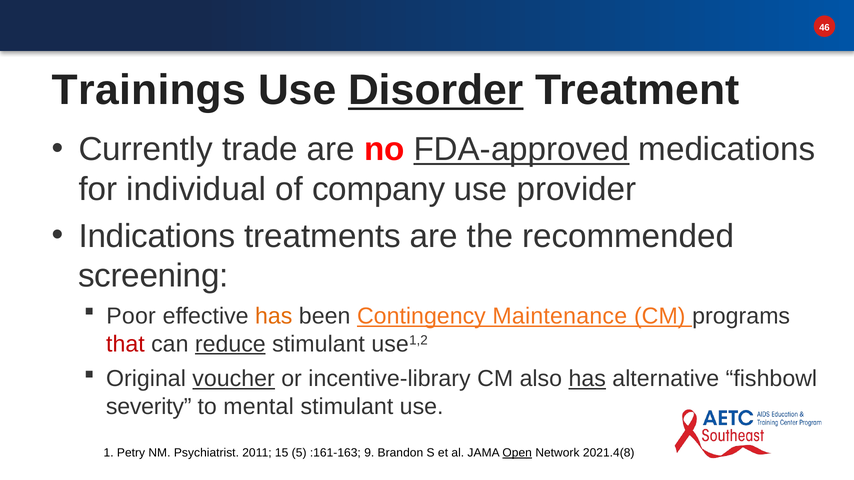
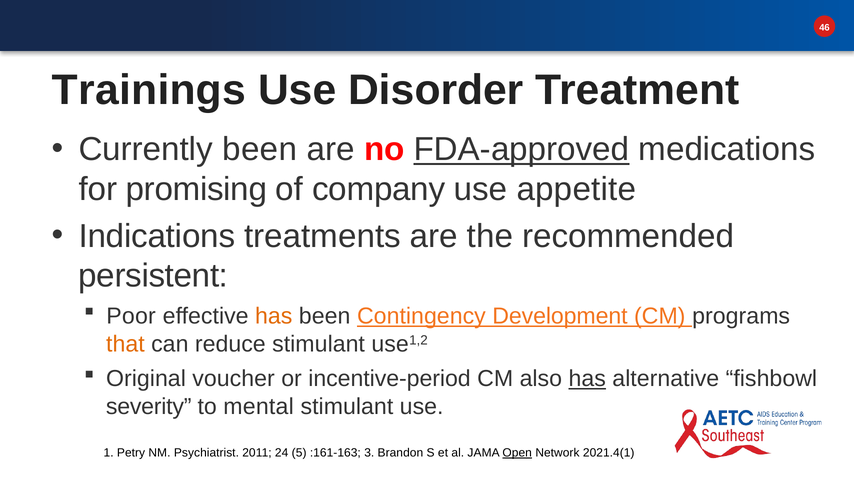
Disorder underline: present -> none (436, 90)
Currently trade: trade -> been (260, 150)
individual: individual -> promising (196, 189)
provider: provider -> appetite (576, 189)
screening: screening -> persistent (153, 276)
Maintenance: Maintenance -> Development (560, 316)
that colour: red -> orange (125, 344)
reduce underline: present -> none (230, 344)
voucher underline: present -> none (234, 379)
incentive-library: incentive-library -> incentive-period (390, 379)
15: 15 -> 24 (282, 453)
9: 9 -> 3 (369, 453)
2021.4(8: 2021.4(8 -> 2021.4(1 (609, 453)
